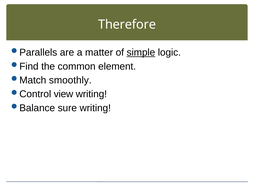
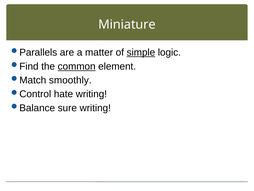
Therefore: Therefore -> Miniature (127, 24)
common underline: none -> present (77, 66)
view: view -> hate (63, 94)
